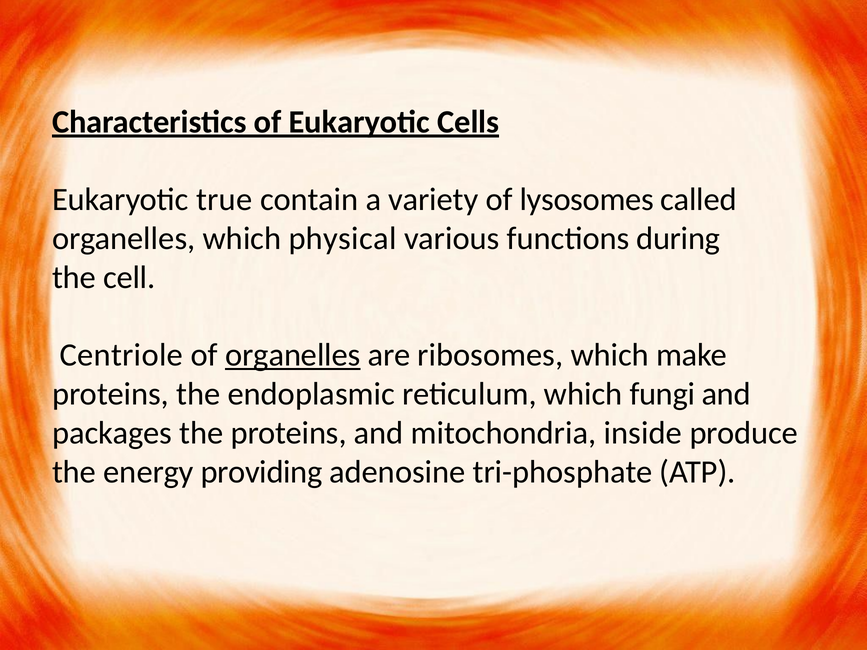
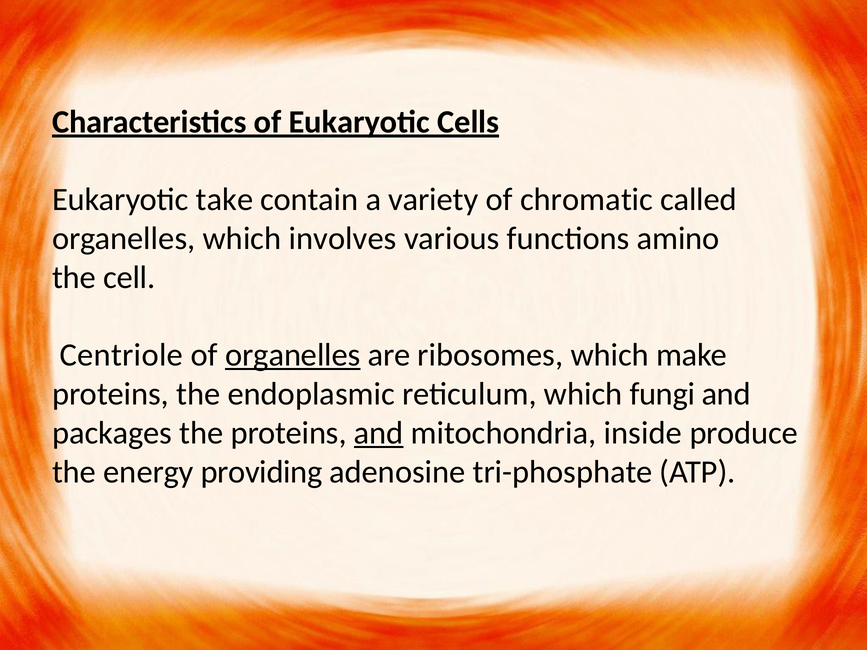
true: true -> take (224, 200)
lysosomes: lysosomes -> chromatic (587, 200)
physical: physical -> involves (343, 239)
during: during -> amino (678, 239)
and underline: none -> present (379, 433)
